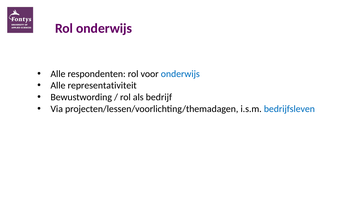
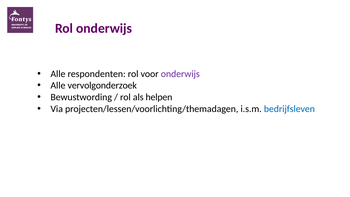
onderwijs colour: blue -> purple (180, 74)
representativiteit: representativiteit -> vervolgonderzoek (102, 85)
bedrijf: bedrijf -> helpen (159, 97)
